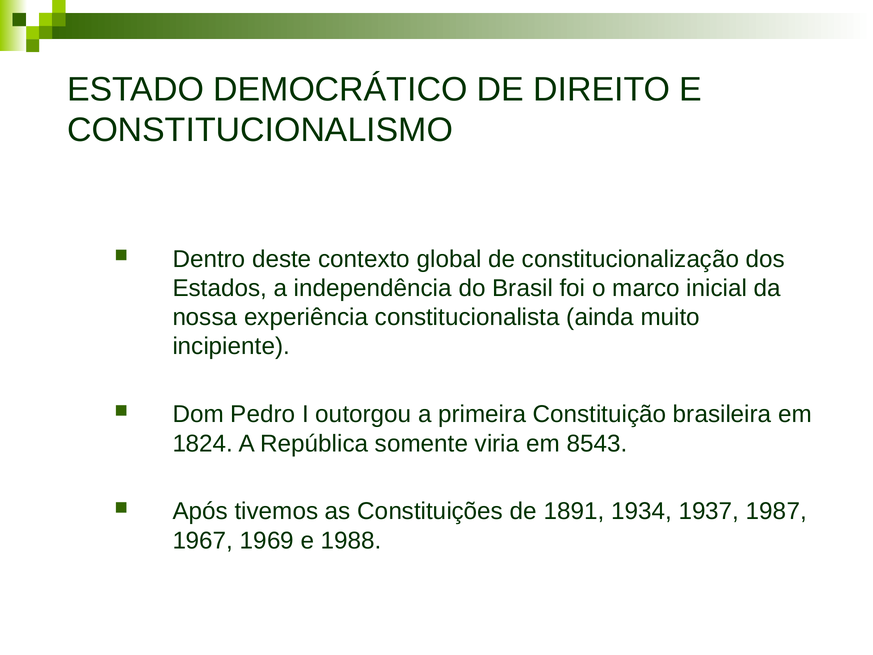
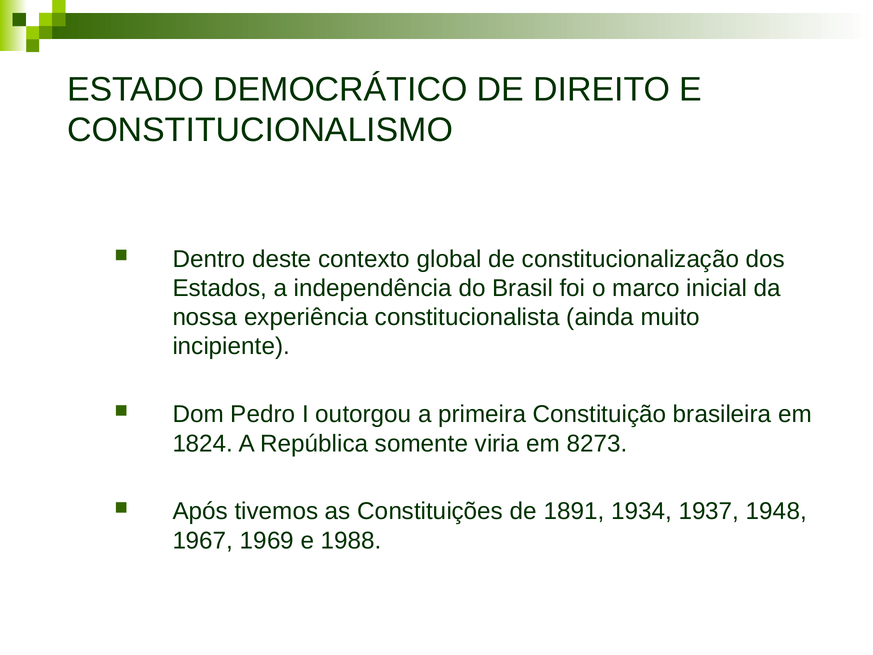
8543: 8543 -> 8273 (597, 443)
1987: 1987 -> 1948 (776, 511)
